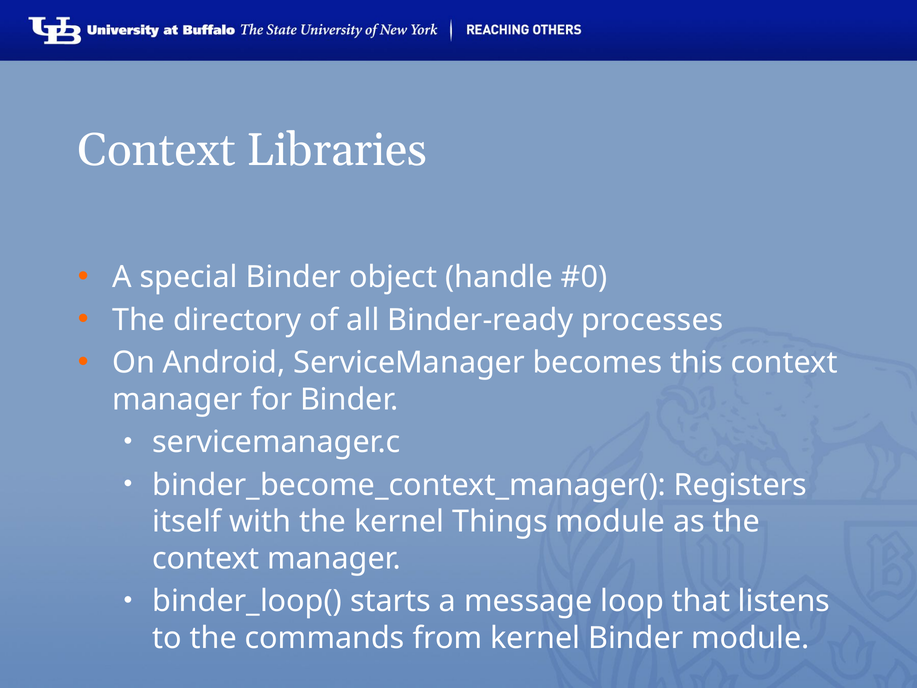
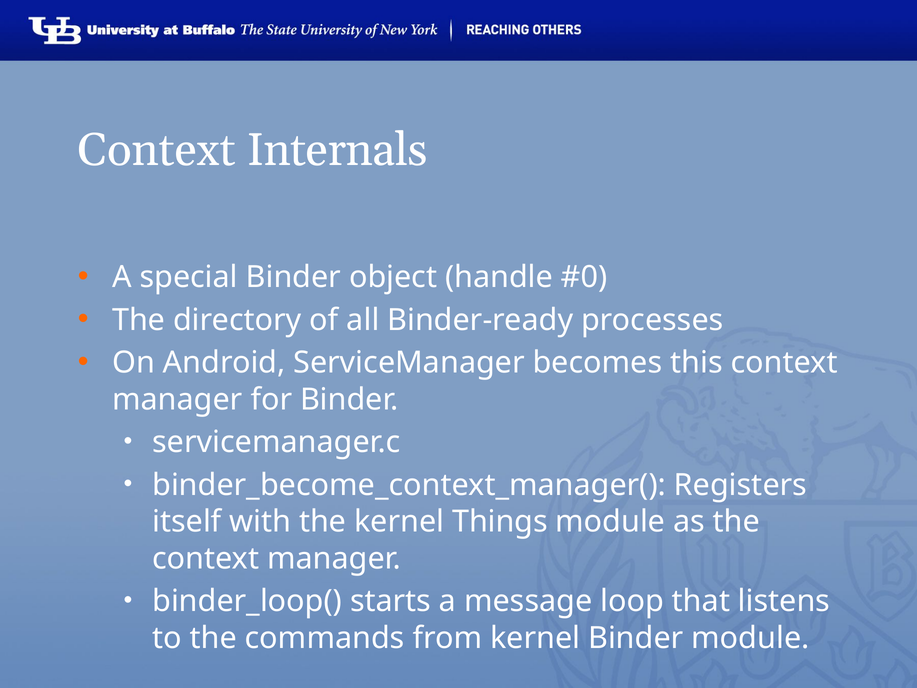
Libraries: Libraries -> Internals (337, 150)
